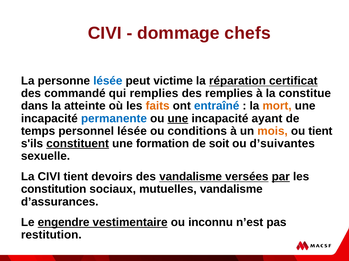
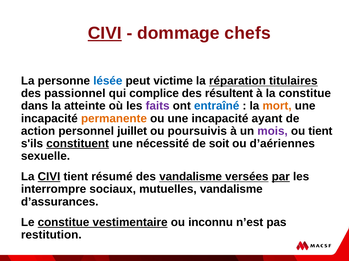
CIVI underline: none -> present (105, 33)
certificat: certificat -> titulaires (293, 81)
commandé: commandé -> passionnel (75, 94)
qui remplies: remplies -> complice (154, 94)
des remplies: remplies -> résultent (229, 94)
faits colour: orange -> purple (158, 106)
permanente colour: blue -> orange (114, 119)
une underline: present -> none (178, 119)
temps: temps -> action (38, 131)
personnel lésée: lésée -> juillet (132, 131)
conditions: conditions -> poursuivis (197, 131)
mois colour: orange -> purple (273, 131)
formation: formation -> nécessité (163, 144)
d’suivantes: d’suivantes -> d’aériennes (282, 144)
CIVI underline: none -> present (49, 177)
devoirs: devoirs -> résumé (112, 177)
constitution: constitution -> interrompre (54, 190)
Le engendre: engendre -> constitue (64, 223)
